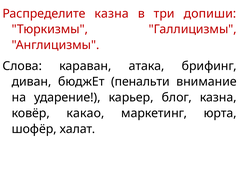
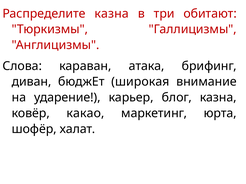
допиши: допиши -> обитают (210, 14)
пенальти: пенальти -> широкая (140, 82)
